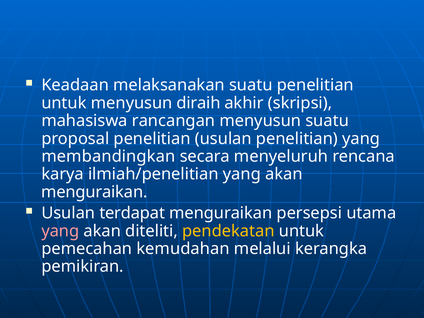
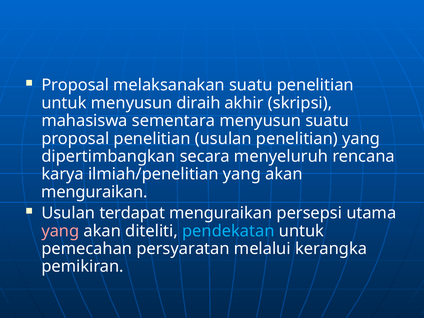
Keadaan: Keadaan -> Proposal (75, 85)
rancangan: rancangan -> sementara (174, 121)
membandingkan: membandingkan -> dipertimbangkan (108, 156)
pendekatan colour: yellow -> light blue (228, 231)
kemudahan: kemudahan -> persyaratan (183, 249)
